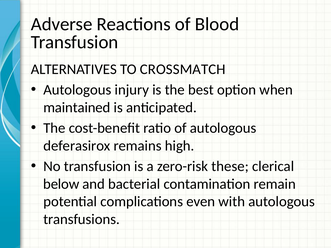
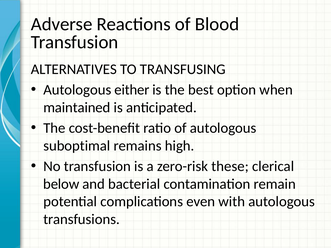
CROSSMATCH: CROSSMATCH -> TRANSFUSING (183, 69)
injury: injury -> either (132, 90)
deferasirox: deferasirox -> suboptimal (77, 146)
